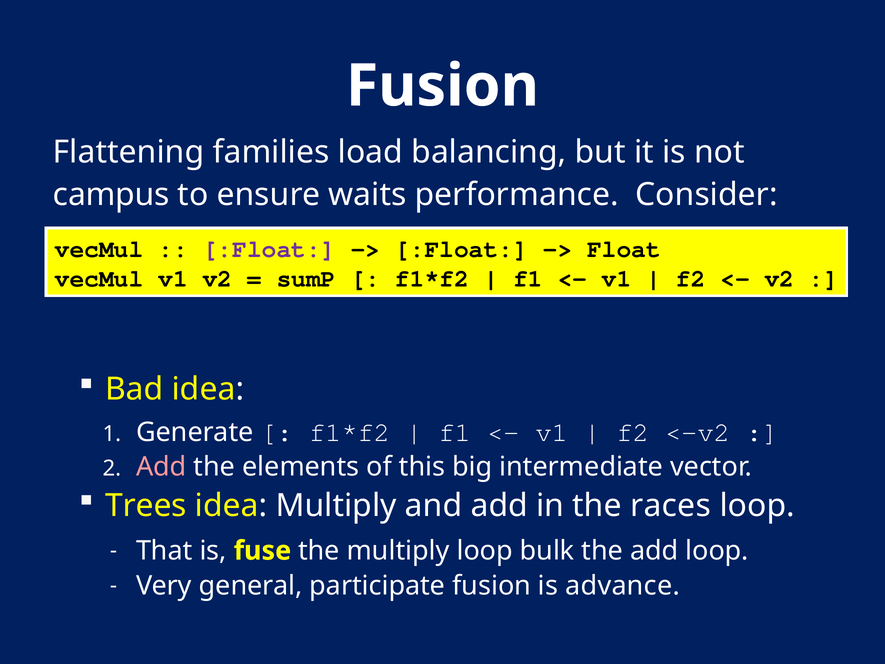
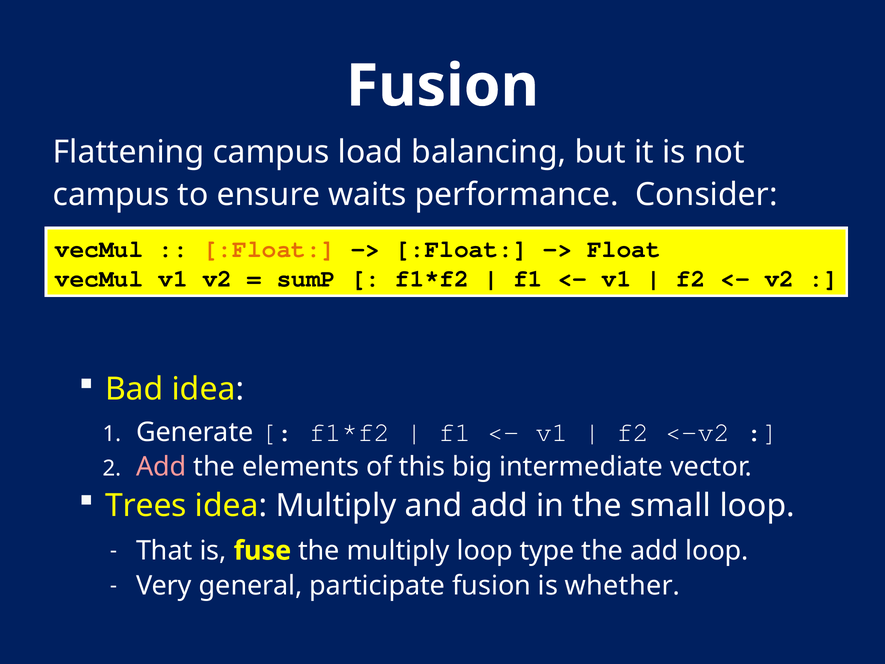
Flattening families: families -> campus (271, 152)
:Float colour: purple -> orange (269, 249)
races: races -> small (671, 505)
bulk: bulk -> type (547, 551)
advance: advance -> whether (623, 586)
